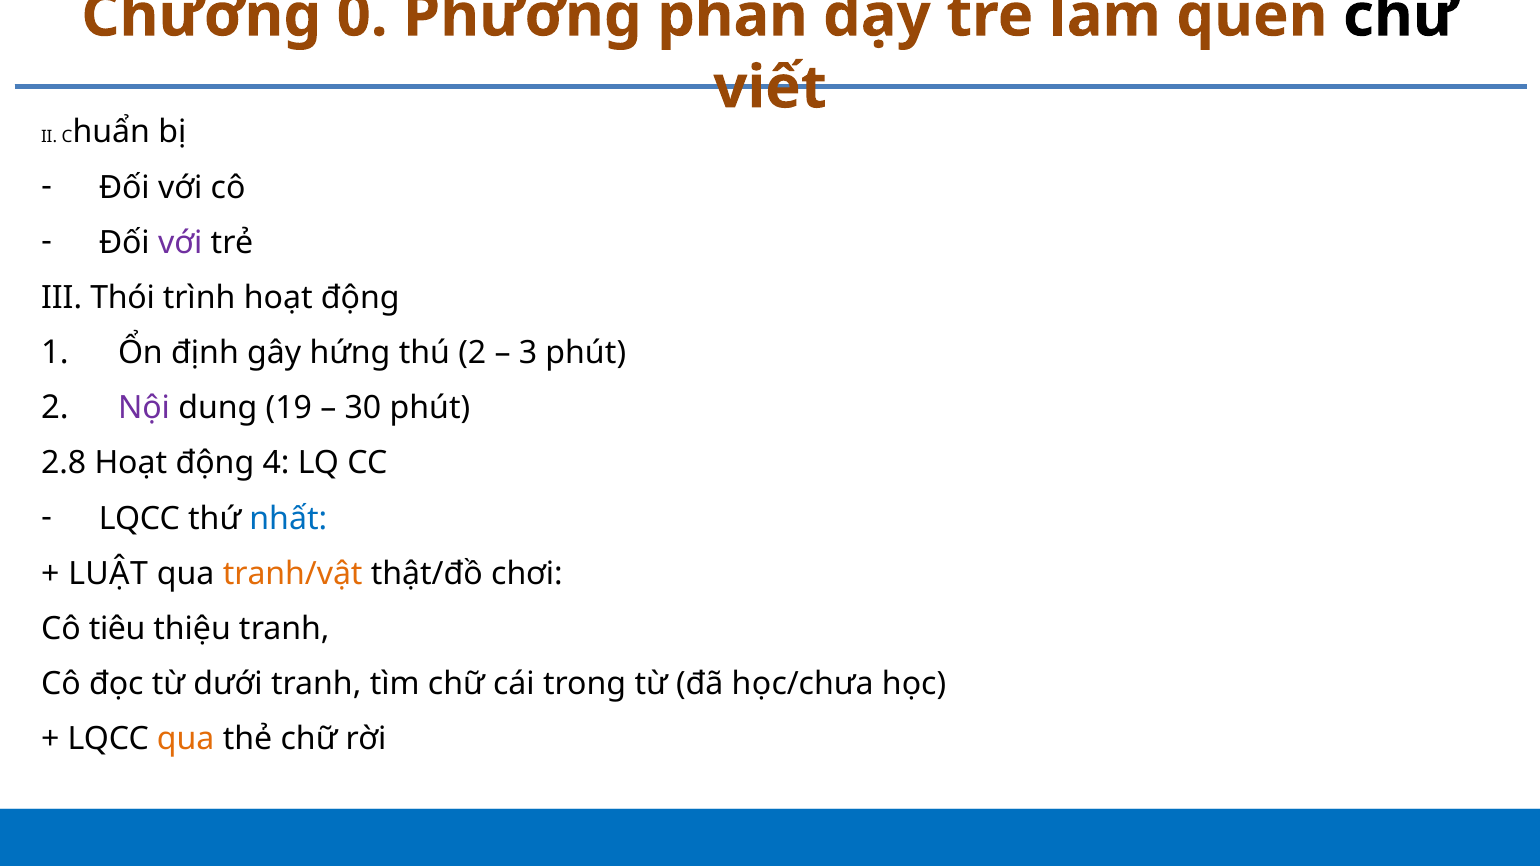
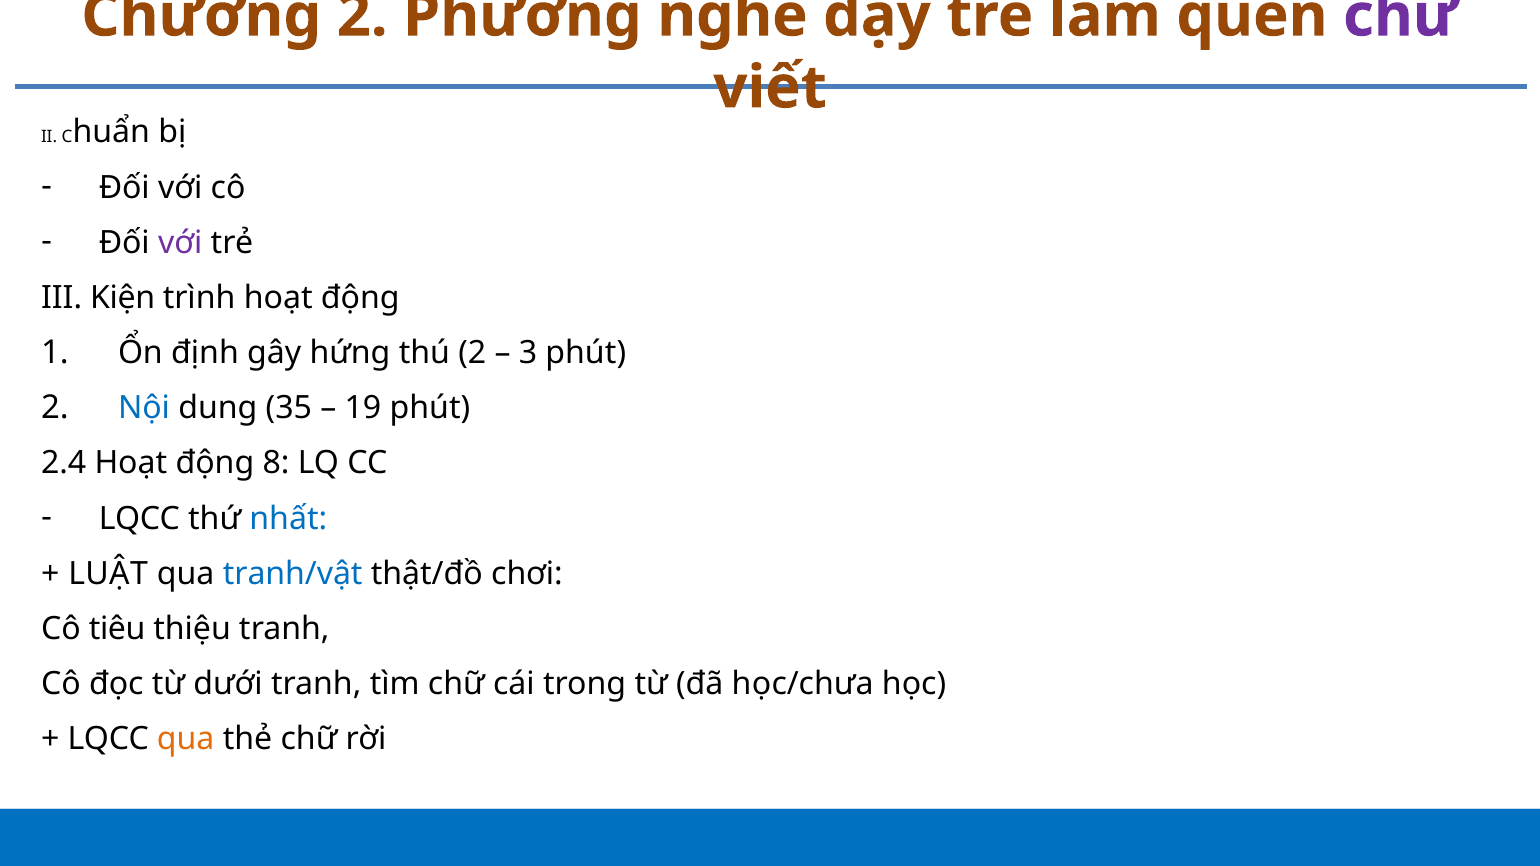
Chương 0: 0 -> 2 (362, 16)
phán: phán -> nghe (733, 16)
chữ colour: black -> purple (1401, 16)
Thói: Thói -> Kiện (123, 298)
Nội colour: purple -> blue (144, 408)
19: 19 -> 35 (289, 408)
30: 30 -> 19 (363, 408)
2.8: 2.8 -> 2.4 (64, 463)
4: 4 -> 8 (276, 463)
tranh/vật colour: orange -> blue (293, 574)
